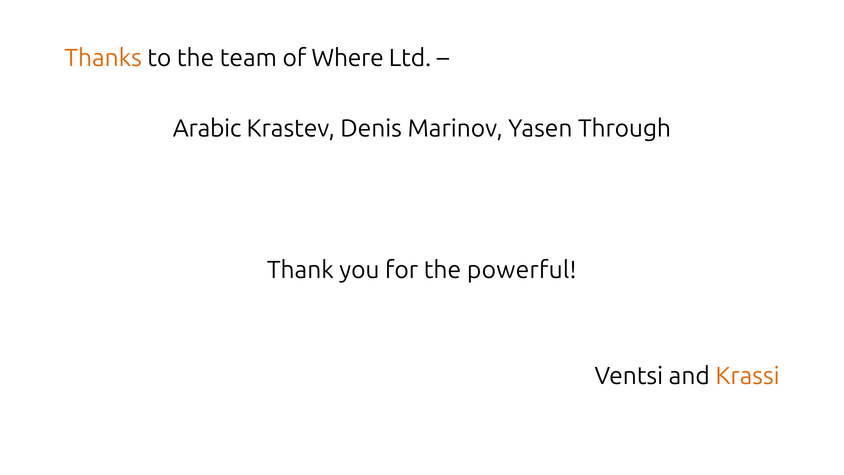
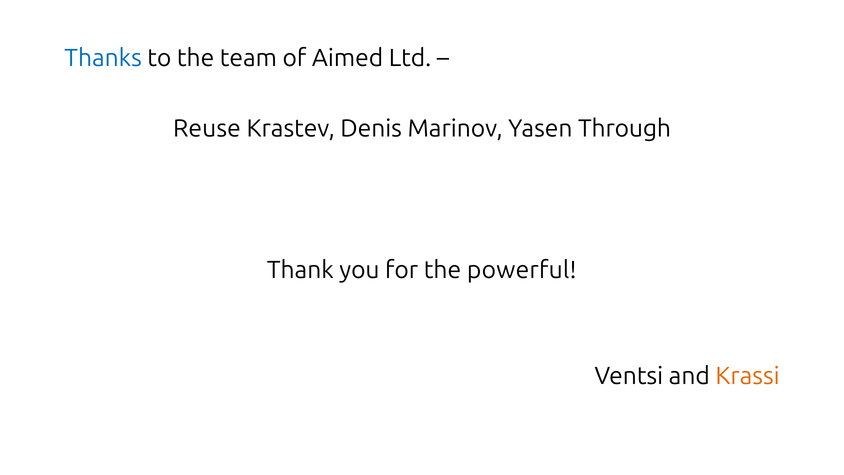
Thanks colour: orange -> blue (103, 58)
Where: Where -> Aimed (348, 58)
Arabic: Arabic -> Reuse (207, 129)
